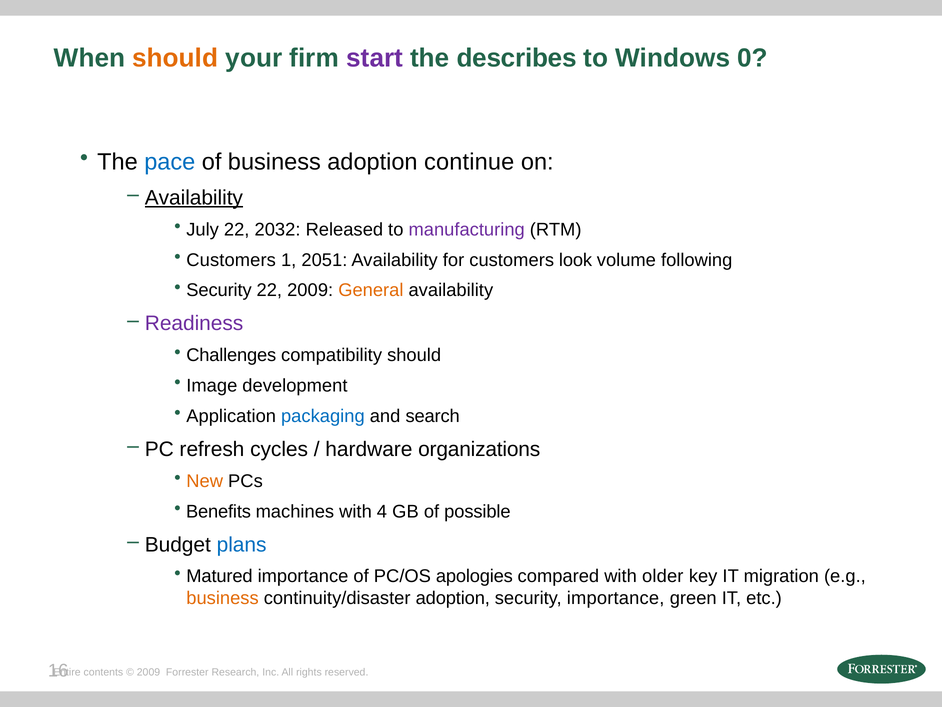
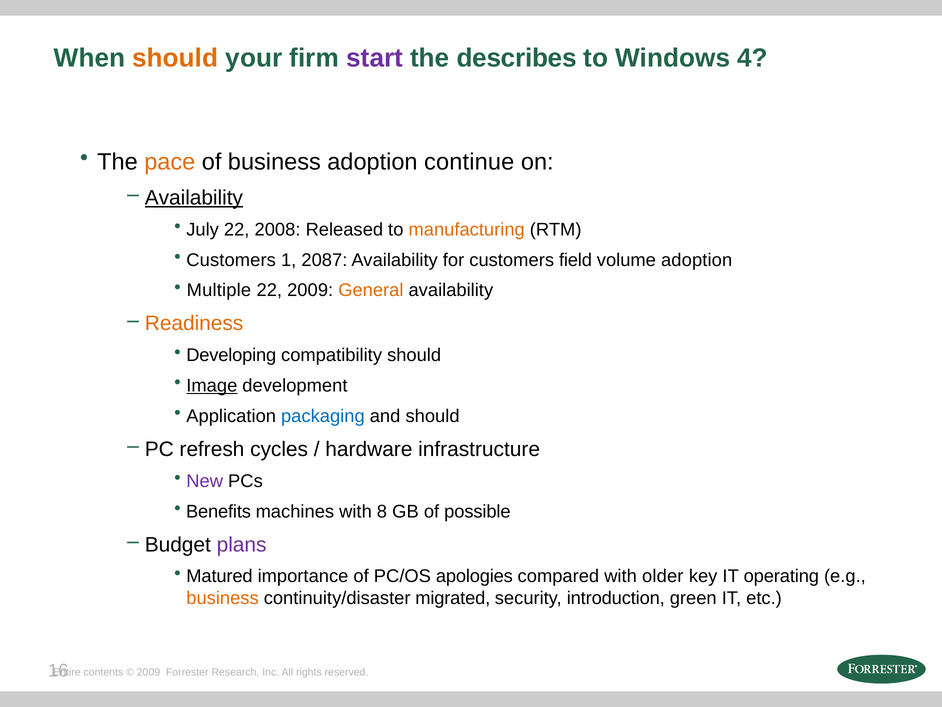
0: 0 -> 4 (753, 58)
pace colour: blue -> orange (170, 162)
2032: 2032 -> 2008 (278, 229)
manufacturing colour: purple -> orange (467, 229)
2051: 2051 -> 2087 (324, 260)
look: look -> field (576, 260)
volume following: following -> adoption (697, 260)
Security: Security -> Multiple (219, 290)
Readiness colour: purple -> orange (194, 323)
Challenges: Challenges -> Developing (231, 355)
Image underline: none -> present (212, 385)
and search: search -> should (433, 416)
organizations: organizations -> infrastructure (479, 449)
New colour: orange -> purple (205, 481)
4: 4 -> 8 (382, 511)
plans colour: blue -> purple (242, 544)
migration: migration -> operating (781, 576)
continuity/disaster adoption: adoption -> migrated (453, 598)
security importance: importance -> introduction (616, 598)
